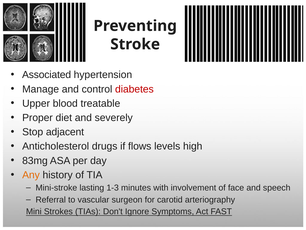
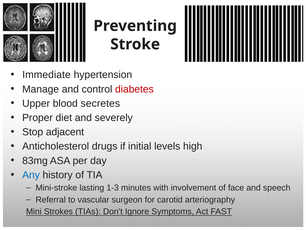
Associated: Associated -> Immediate (46, 75)
treatable: treatable -> secretes (100, 103)
flows: flows -> initial (140, 146)
Any colour: orange -> blue (31, 175)
